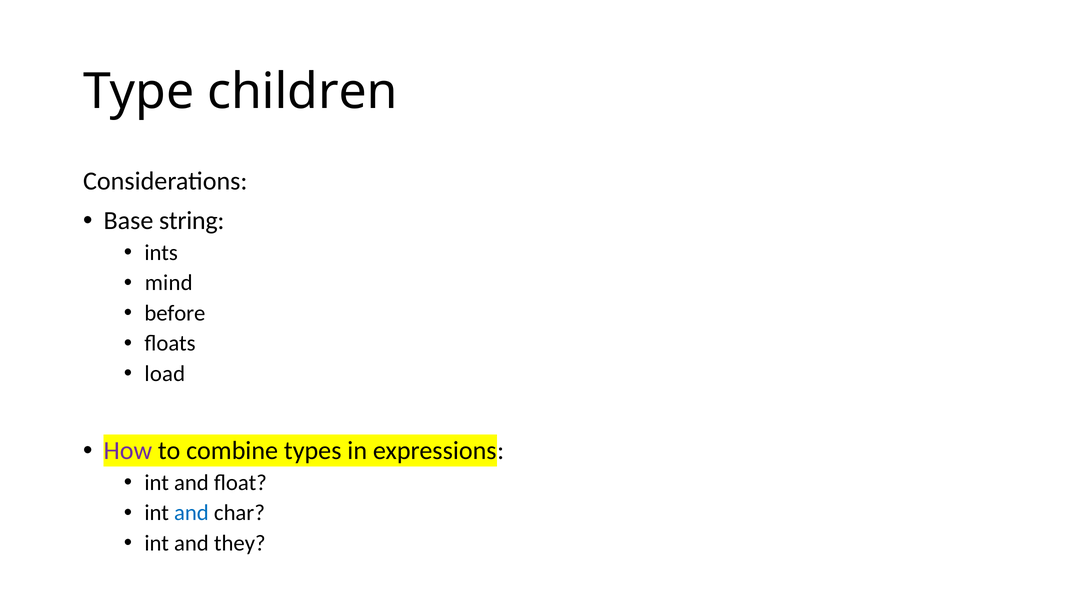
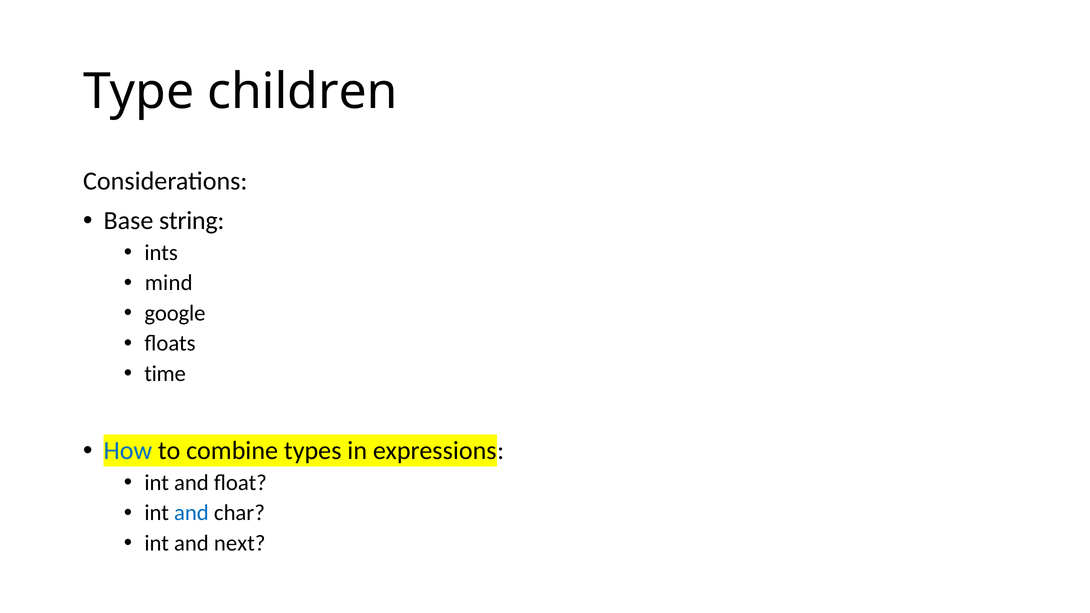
before: before -> google (175, 313)
load: load -> time (165, 374)
How colour: purple -> blue (128, 451)
they: they -> next (240, 543)
